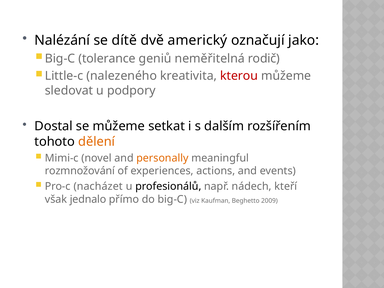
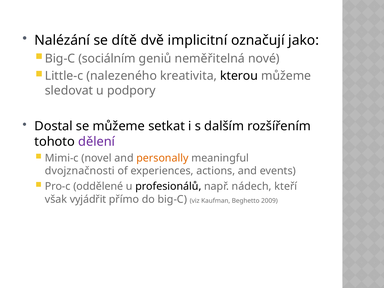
americký: americký -> implicitní (198, 40)
tolerance: tolerance -> sociálním (107, 58)
rodič: rodič -> nové (264, 58)
kterou colour: red -> black (239, 76)
dělení colour: orange -> purple (97, 142)
rozmnožování: rozmnožování -> dvojznačnosti (80, 171)
nacházet: nacházet -> oddělené (98, 186)
jednalo: jednalo -> vyjádřit (88, 199)
